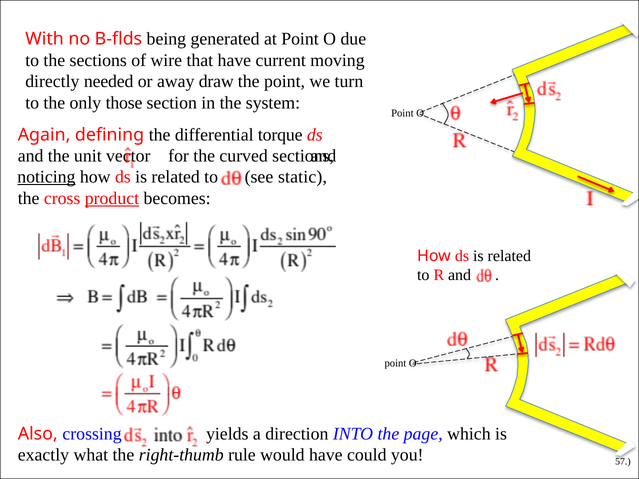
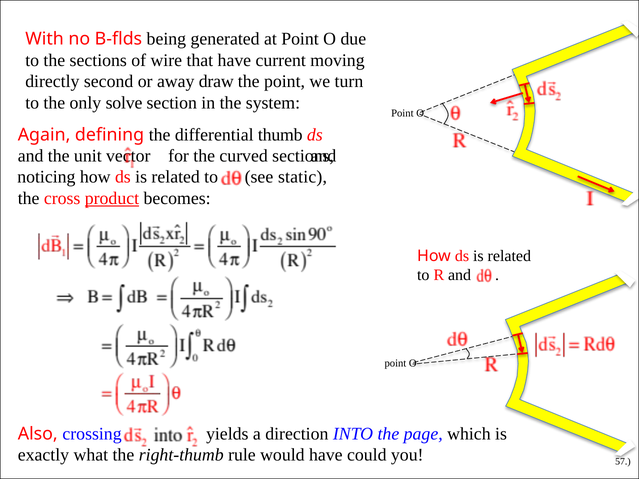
needed: needed -> second (109, 82)
those: those -> solve (124, 103)
torque: torque -> thumb (280, 135)
noticing underline: present -> none (46, 177)
